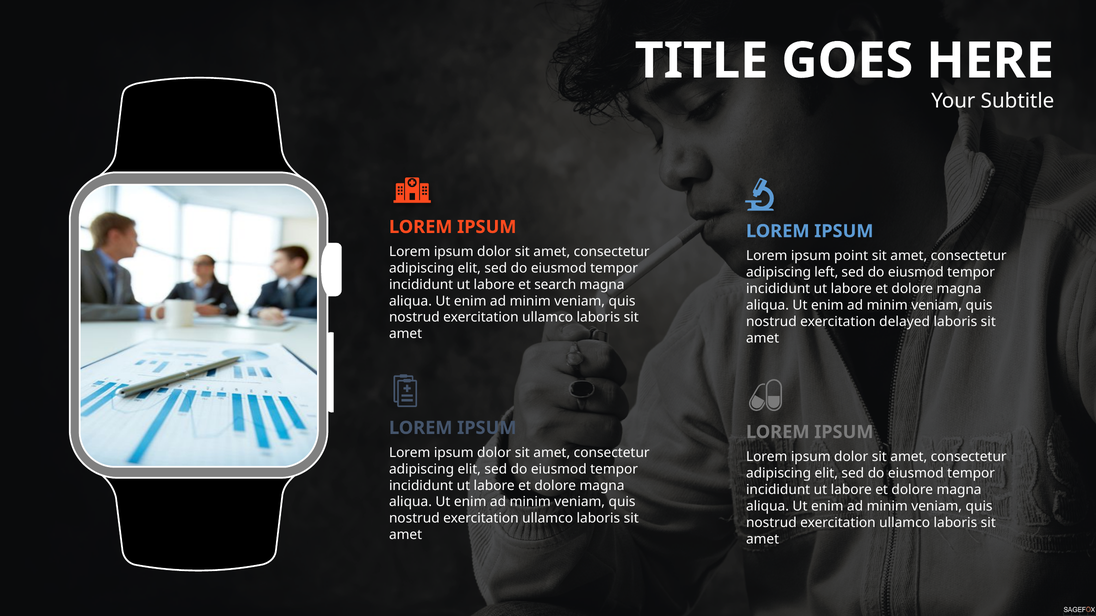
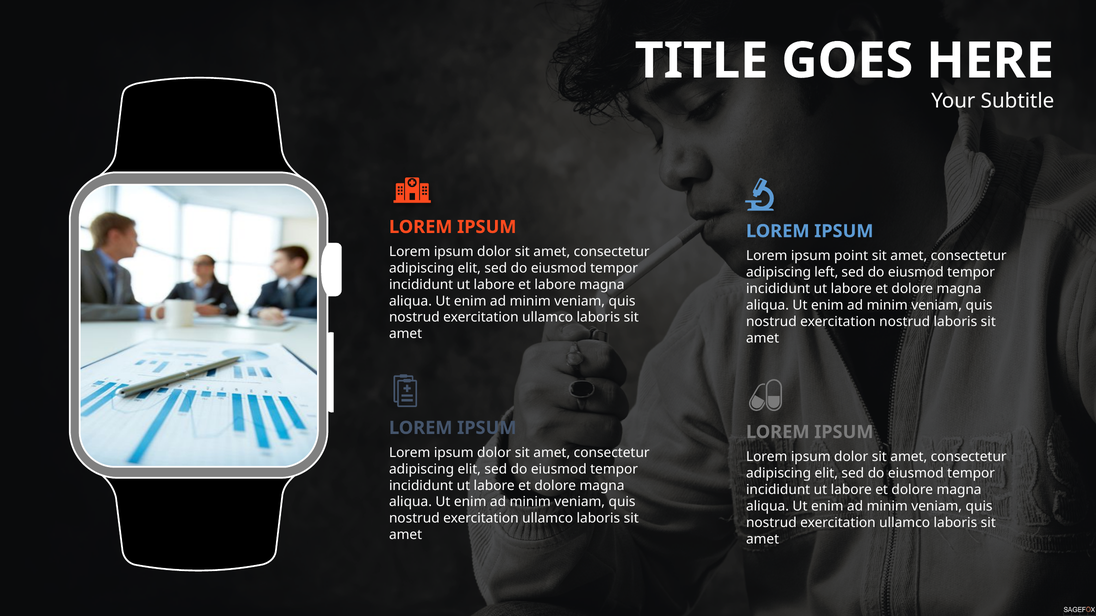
et search: search -> labore (555, 285)
exercitation delayed: delayed -> nostrud (905, 322)
